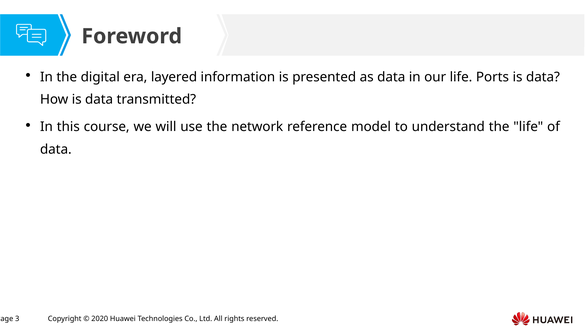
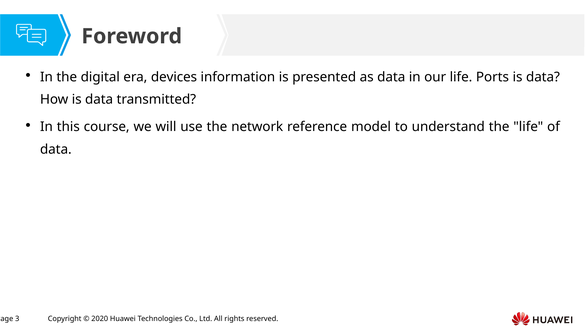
layered: layered -> devices (174, 77)
